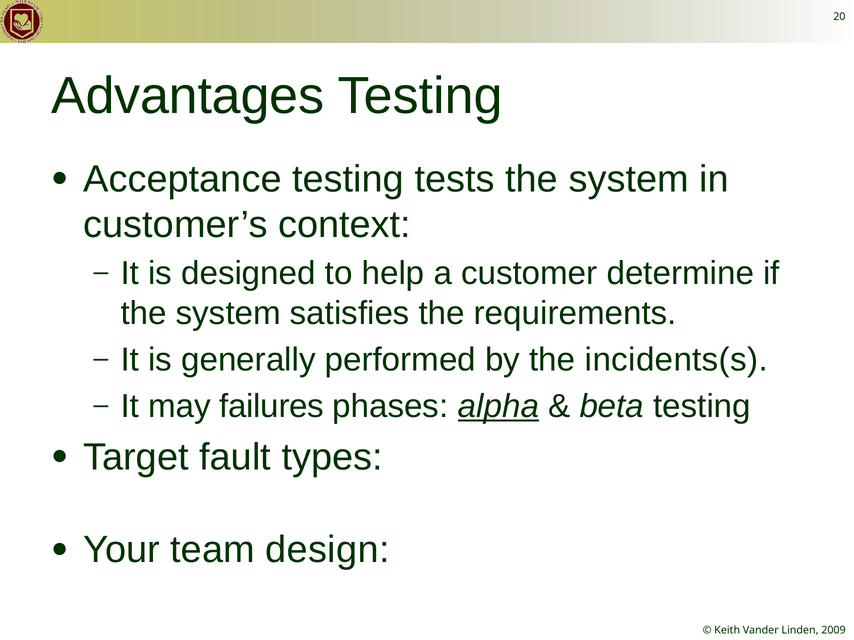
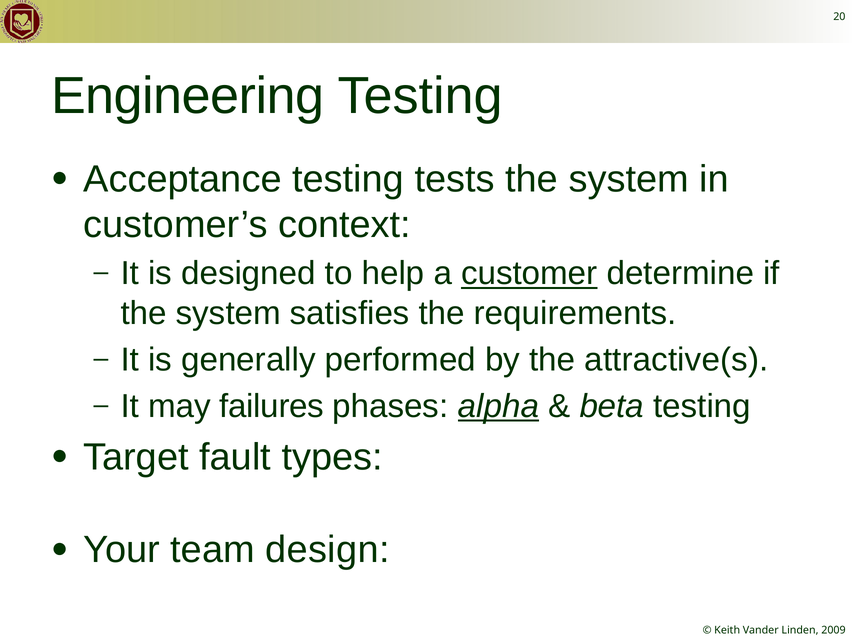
Advantages: Advantages -> Engineering (188, 96)
customer underline: none -> present (529, 274)
incidents(s: incidents(s -> attractive(s (676, 360)
